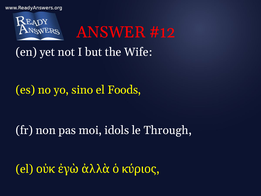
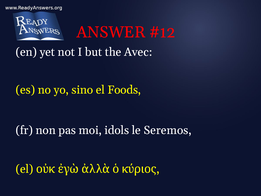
Wife: Wife -> Avec (138, 52)
Through: Through -> Seremos (168, 130)
